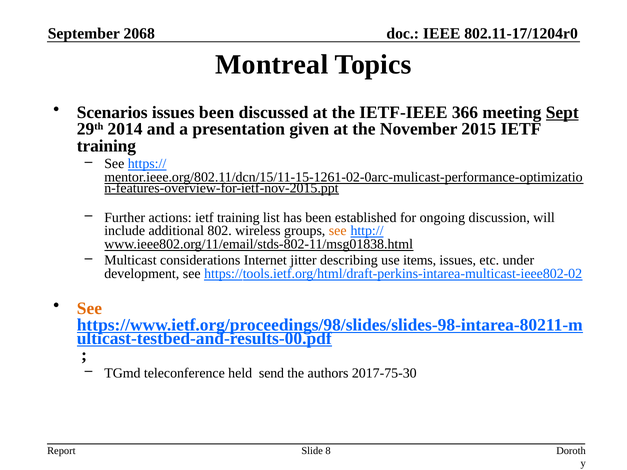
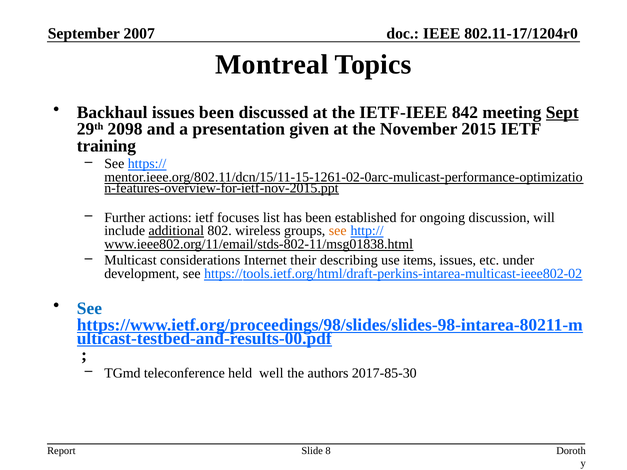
2068: 2068 -> 2007 (139, 33)
Scenarios: Scenarios -> Backhaul (112, 113)
366: 366 -> 842 (465, 113)
2014: 2014 -> 2098 (125, 129)
actions ietf training: training -> focuses (238, 218)
additional underline: none -> present (176, 231)
jitter: jitter -> their (303, 261)
See colour: orange -> blue (89, 308)
send: send -> well (271, 373)
2017-75-30: 2017-75-30 -> 2017-85-30 (384, 373)
